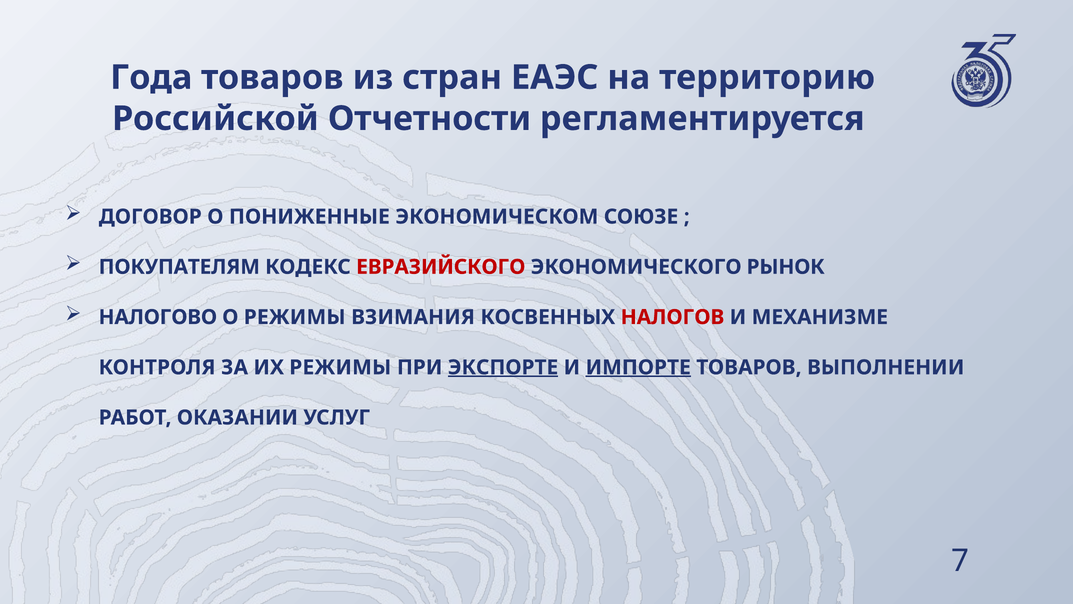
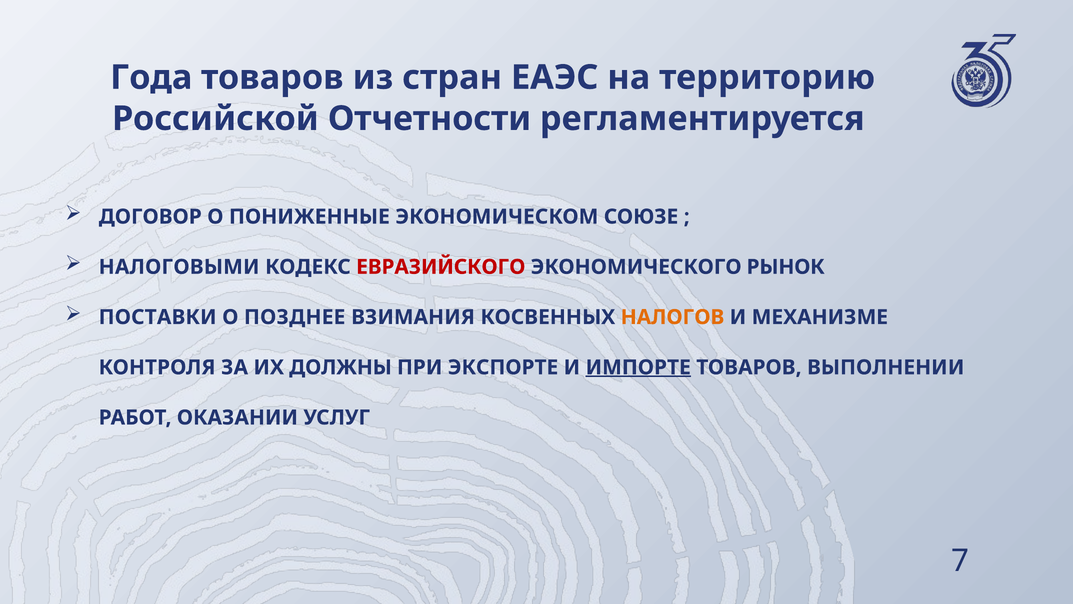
ПОКУПАТЕЛЯМ: ПОКУПАТЕЛЯМ -> НАЛОГОВЫМИ (179, 267)
НАЛОГОВО: НАЛОГОВО -> ПОСТАВКИ (158, 317)
О РЕЖИМЫ: РЕЖИМЫ -> ПОЗДНЕЕ (295, 317)
НАЛОГОВ colour: red -> orange (672, 317)
ИХ РЕЖИМЫ: РЕЖИМЫ -> ДОЛЖНЫ (340, 367)
ЭКСПОРТЕ underline: present -> none (503, 367)
